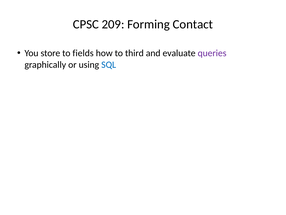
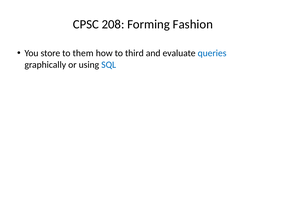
209: 209 -> 208 (113, 24)
Contact: Contact -> Fashion (193, 24)
fields: fields -> them (83, 53)
queries colour: purple -> blue (212, 53)
